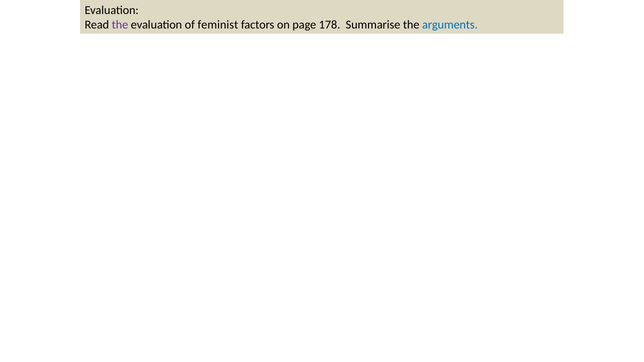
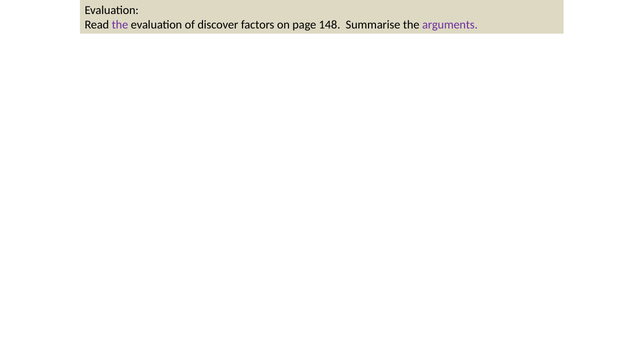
feminist: feminist -> discover (218, 25)
178: 178 -> 148 (330, 25)
arguments colour: blue -> purple (450, 25)
